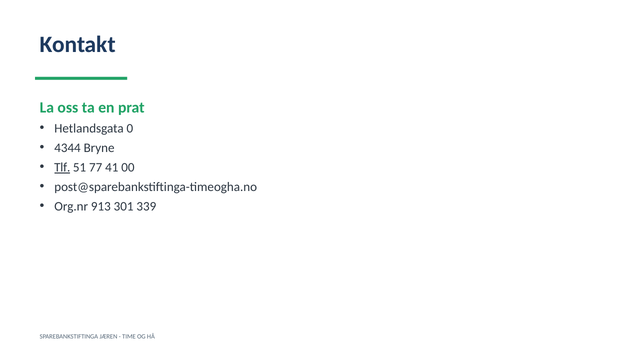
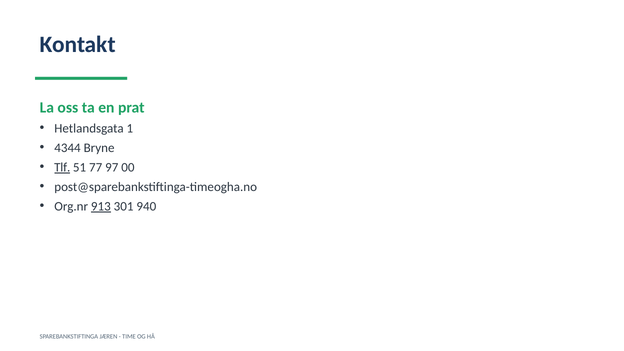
0: 0 -> 1 (130, 128)
41: 41 -> 97 (112, 167)
913 underline: none -> present (101, 206)
339: 339 -> 940 (146, 206)
